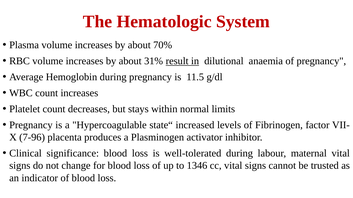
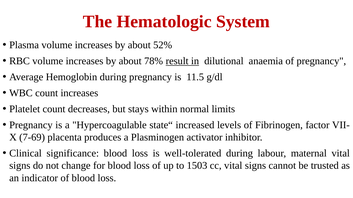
70%: 70% -> 52% (163, 45)
31%: 31% -> 78% (154, 61)
7-96: 7-96 -> 7-69 (32, 138)
1346: 1346 -> 1503 (197, 166)
